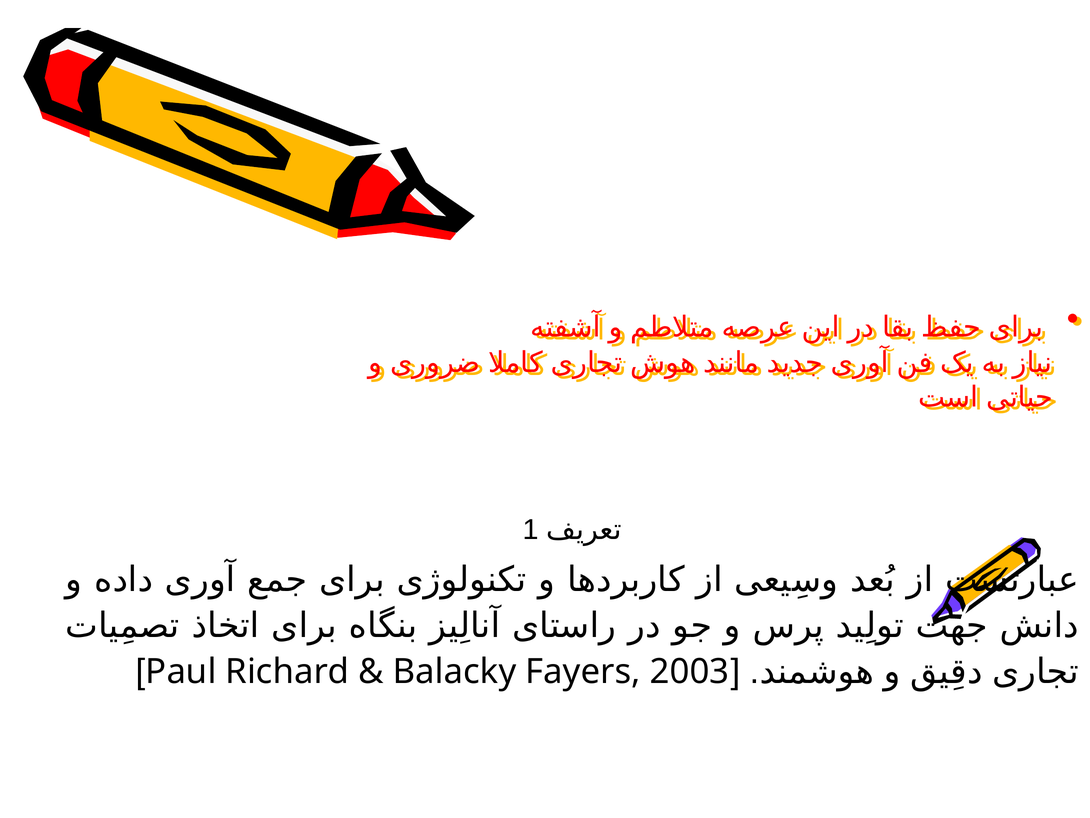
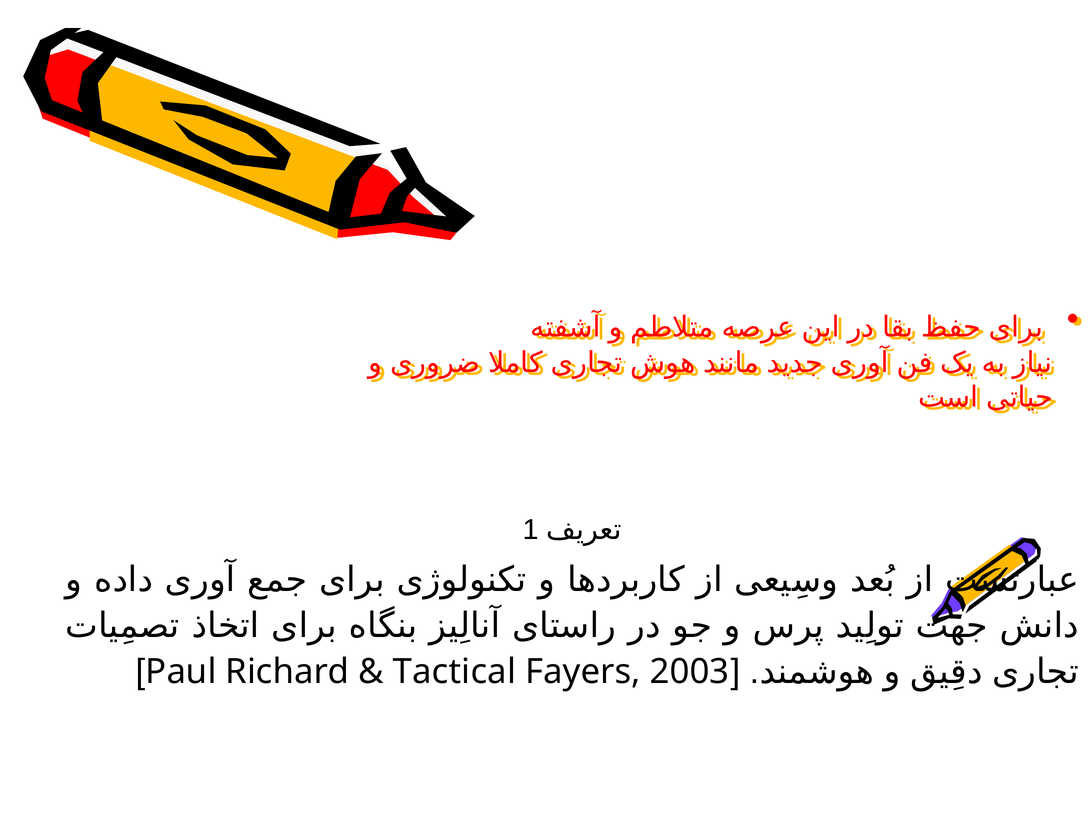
Balacky: Balacky -> Tactical (454, 671)
